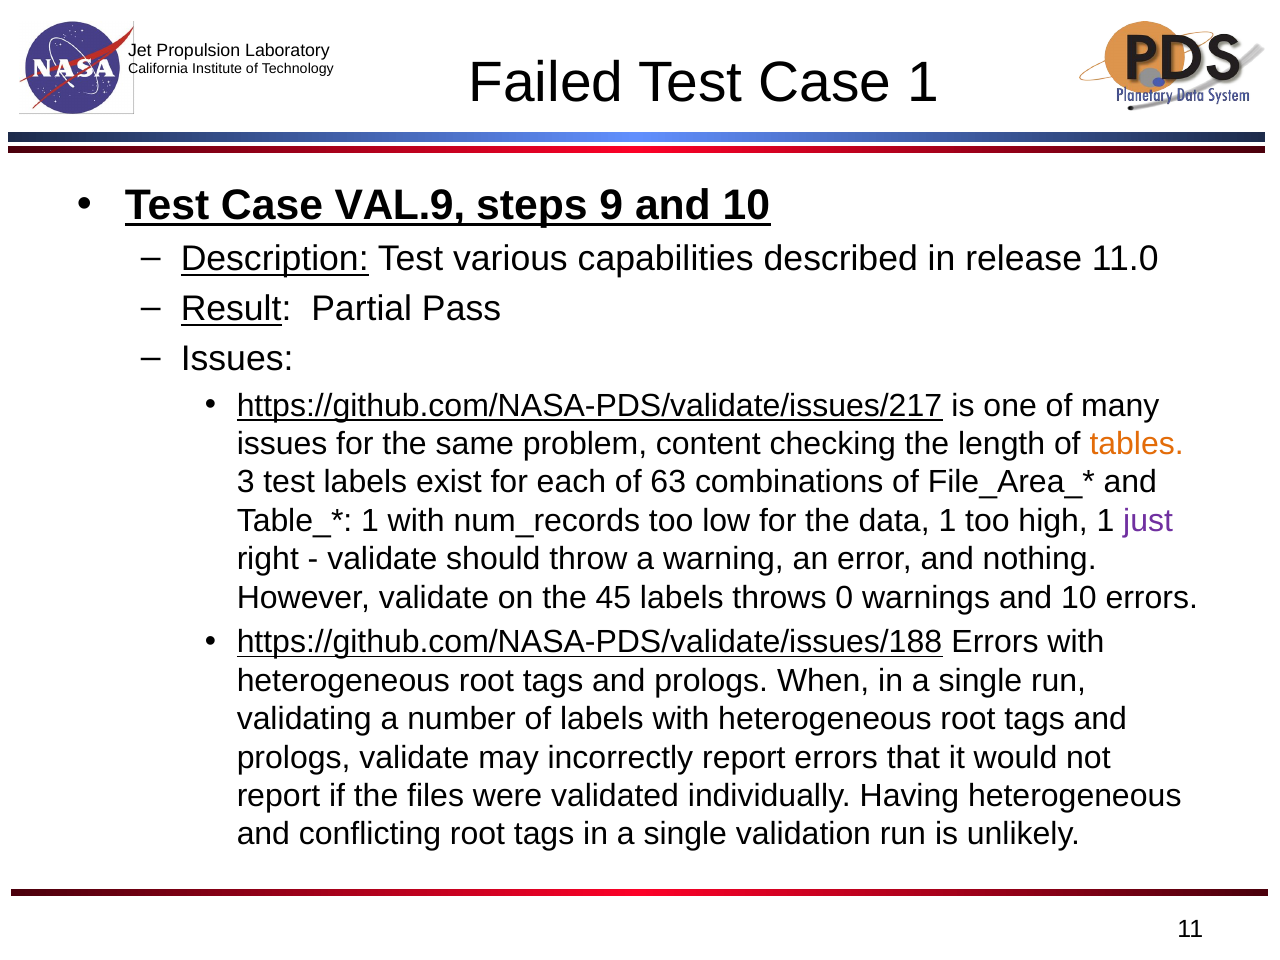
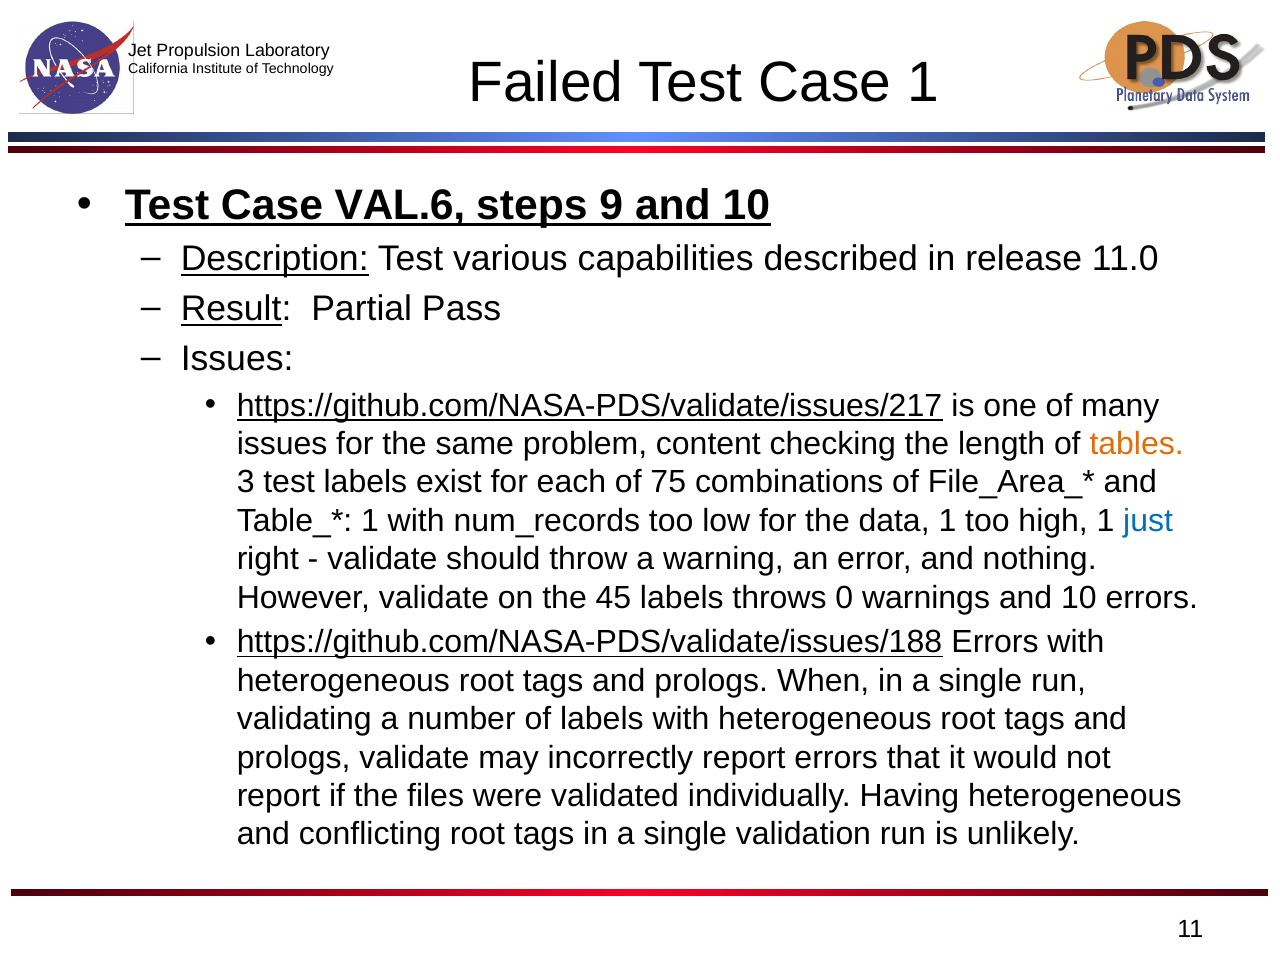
VAL.9: VAL.9 -> VAL.6 (400, 206)
63: 63 -> 75 (668, 482)
just colour: purple -> blue (1148, 521)
